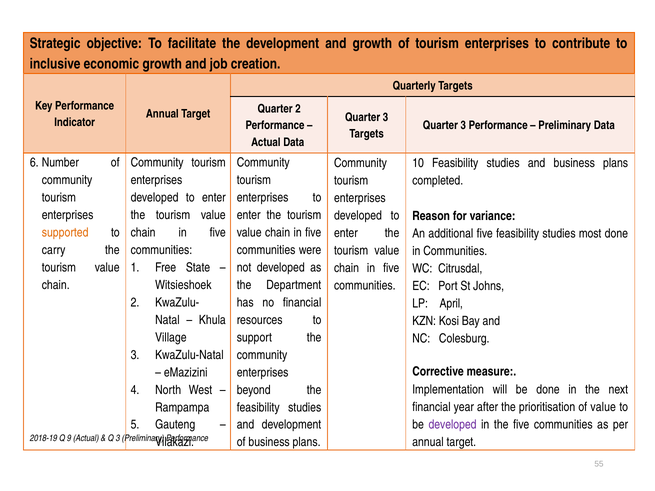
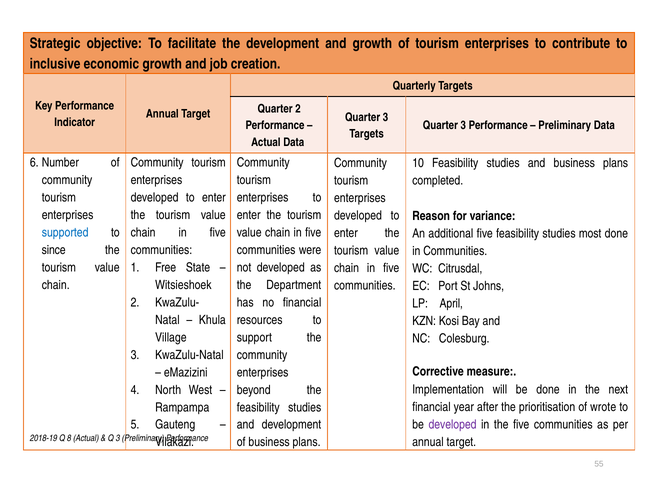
supported colour: orange -> blue (65, 233)
carry: carry -> since (54, 250)
of value: value -> wrote (603, 407)
9: 9 -> 8 (69, 438)
